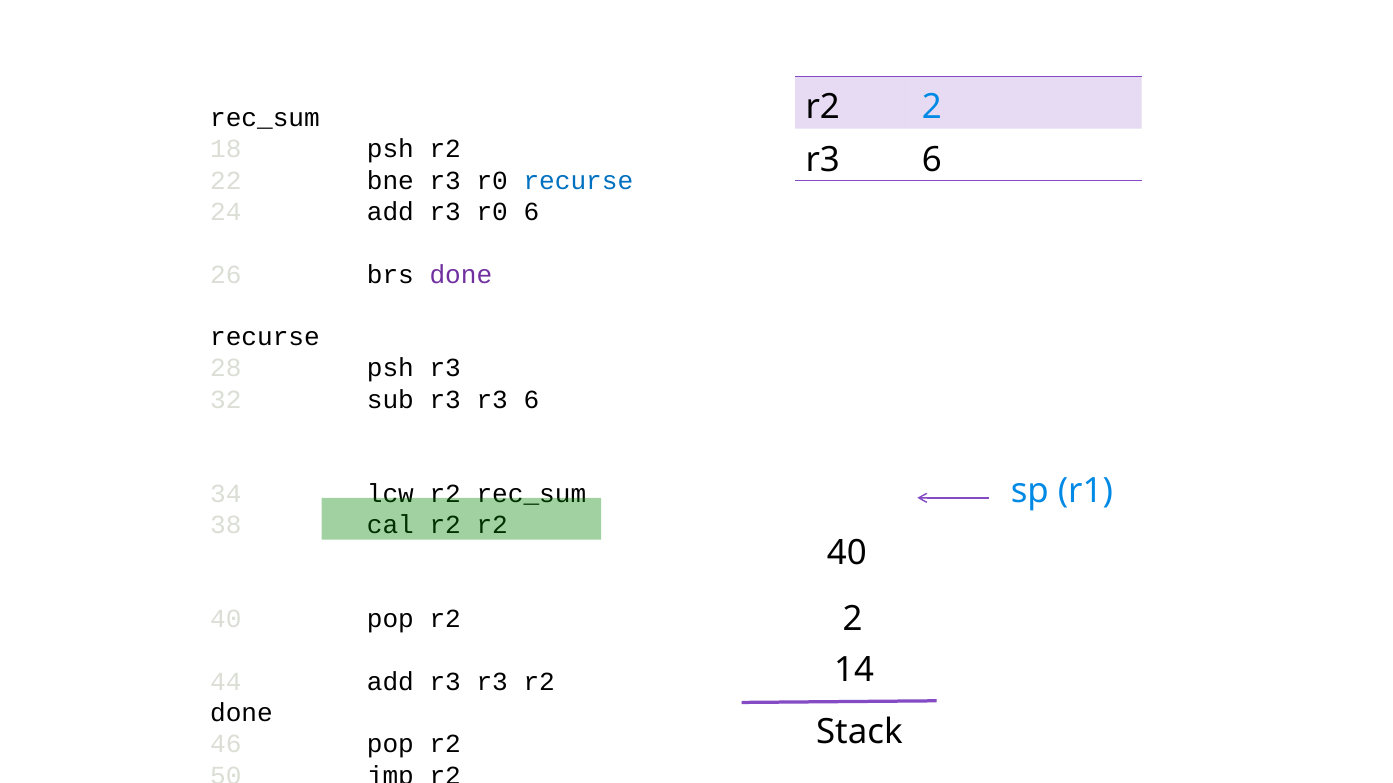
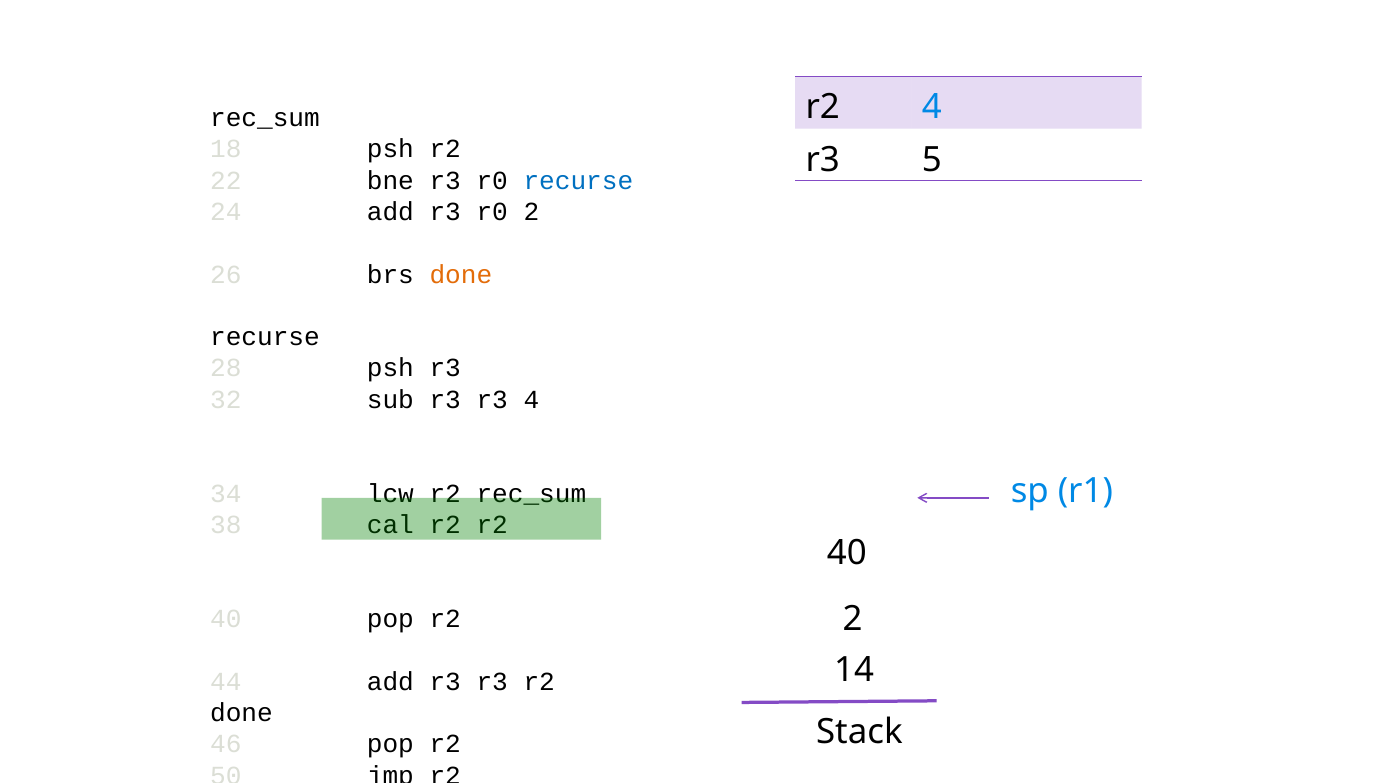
r2 2: 2 -> 4 (932, 107)
6: 6 -> 5 (932, 160)
r0 6: 6 -> 2 (531, 212)
done colour: purple -> orange (461, 275)
r3 r3 6: 6 -> 4 (531, 400)
